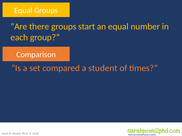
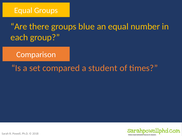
start: start -> blue (87, 27)
